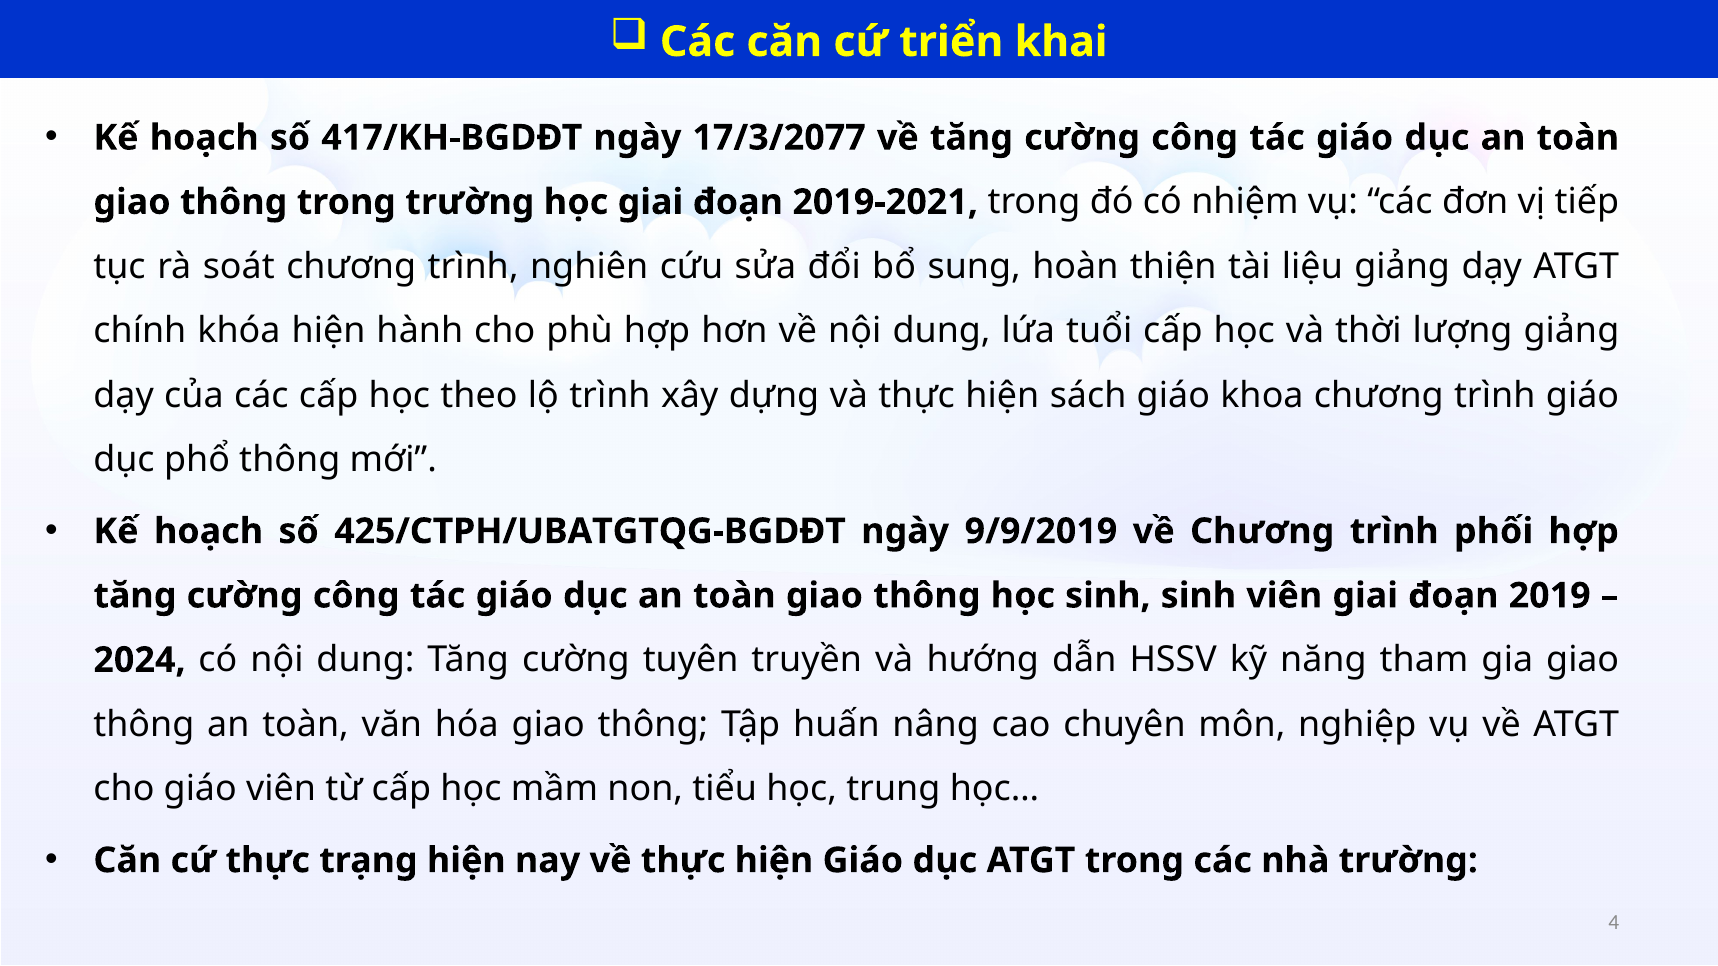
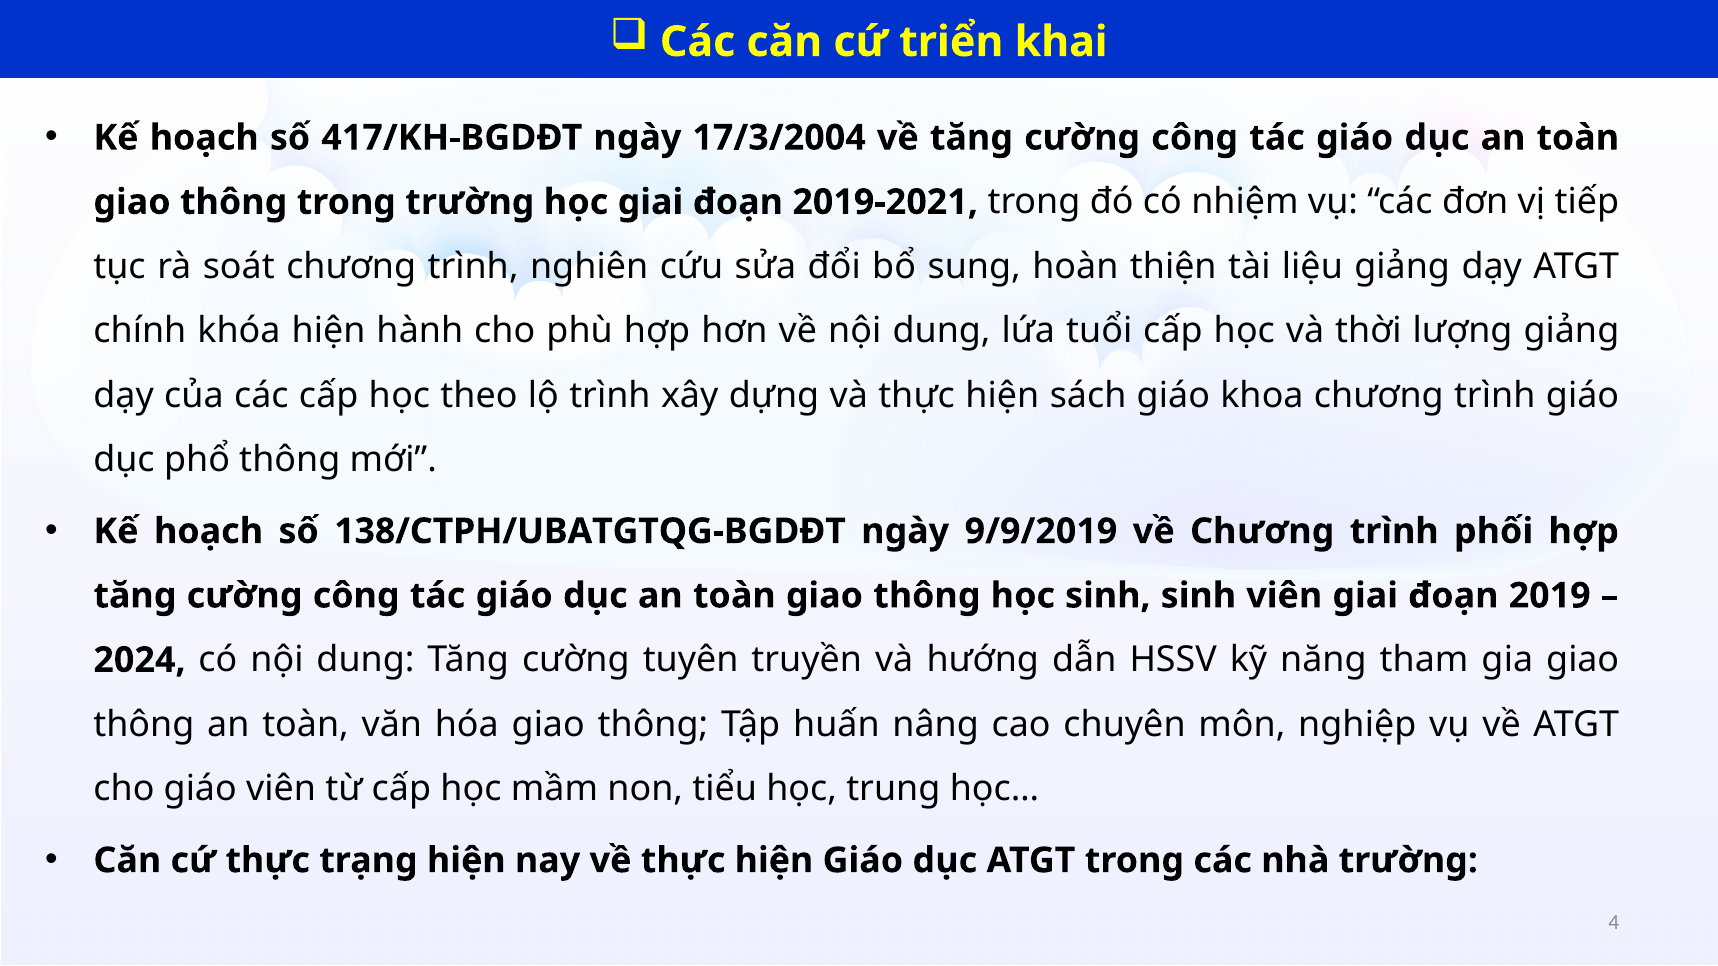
17/3/2077: 17/3/2077 -> 17/3/2004 (779, 138)
425/CTPH/UBATGTQG-BGDĐT: 425/CTPH/UBATGTQG-BGDĐT -> 138/CTPH/UBATGTQG-BGDĐT (590, 531)
